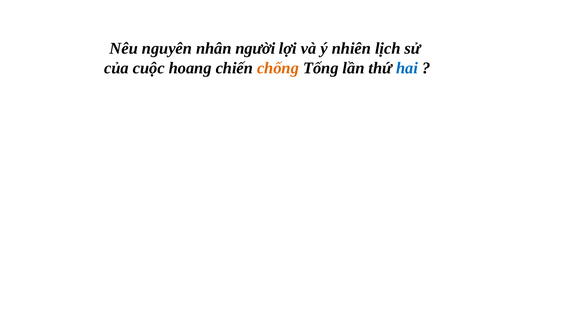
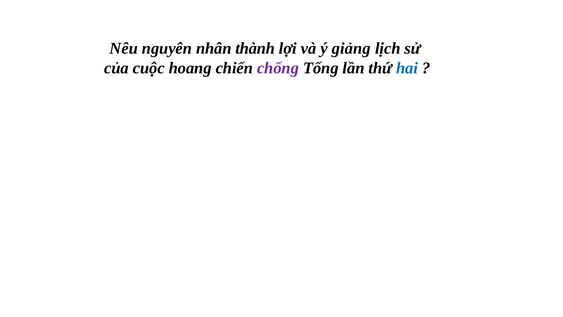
người: người -> thành (255, 48)
nhiên: nhiên -> giảng (351, 48)
chống colour: orange -> purple (278, 68)
